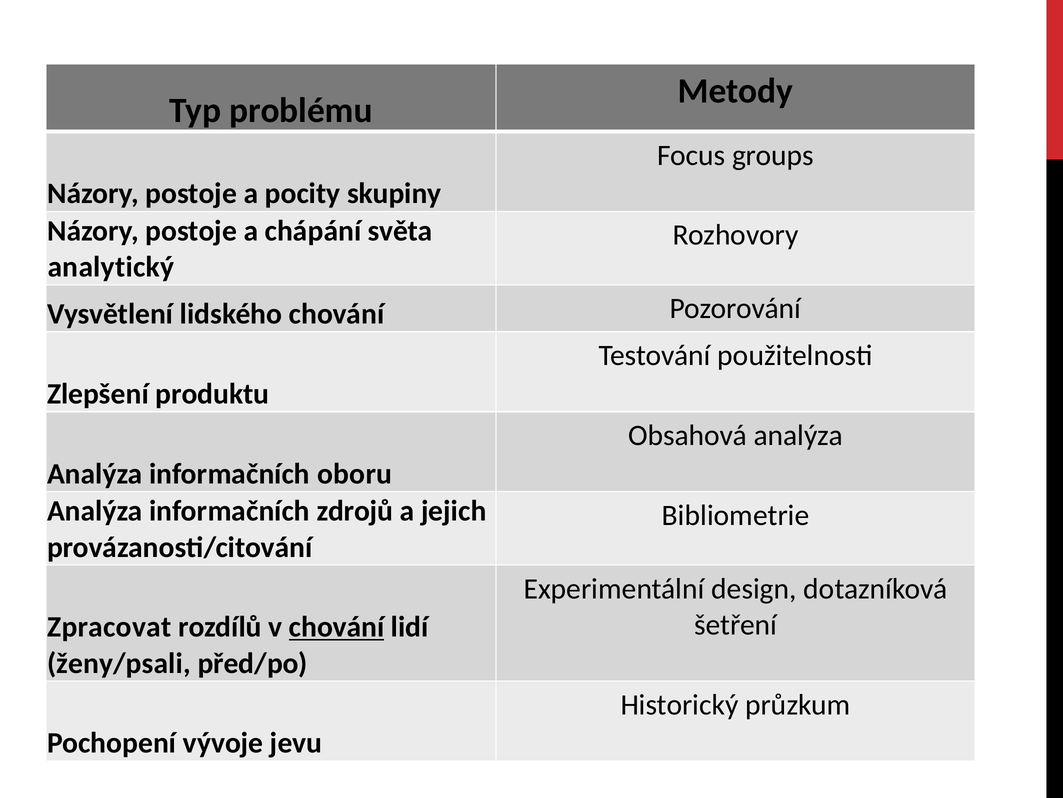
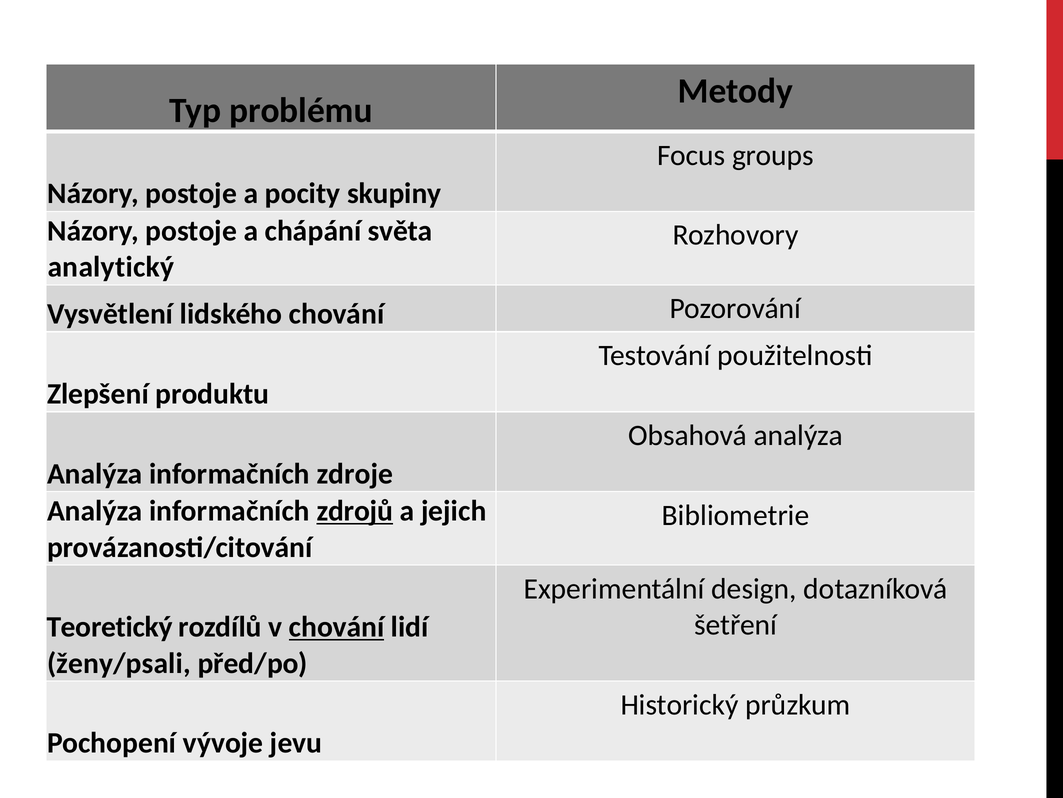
oboru: oboru -> zdroje (355, 473)
zdrojů underline: none -> present (355, 511)
Zpracovat: Zpracovat -> Teoretický (110, 627)
